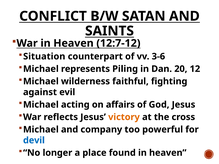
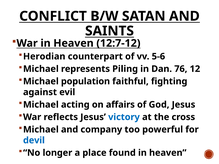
Situation: Situation -> Herodian (44, 57)
3-6: 3-6 -> 5-6 (158, 57)
20: 20 -> 76 (181, 69)
wilderness: wilderness -> population (86, 81)
victory colour: orange -> blue (124, 117)
